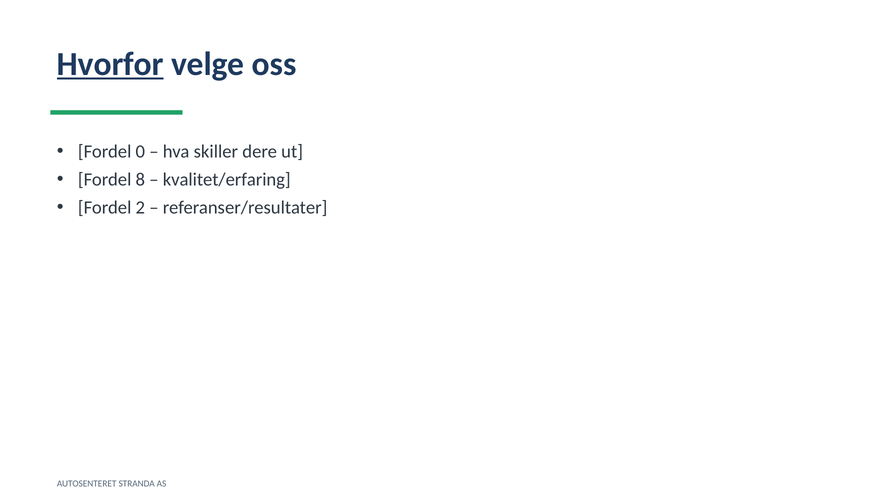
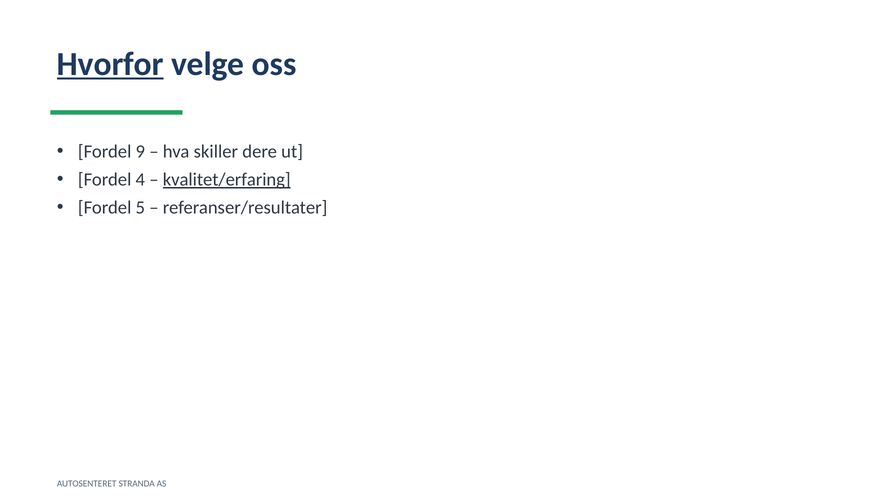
0: 0 -> 9 (140, 152)
8: 8 -> 4 (140, 180)
kvalitet/erfaring underline: none -> present (227, 180)
2: 2 -> 5 (140, 208)
